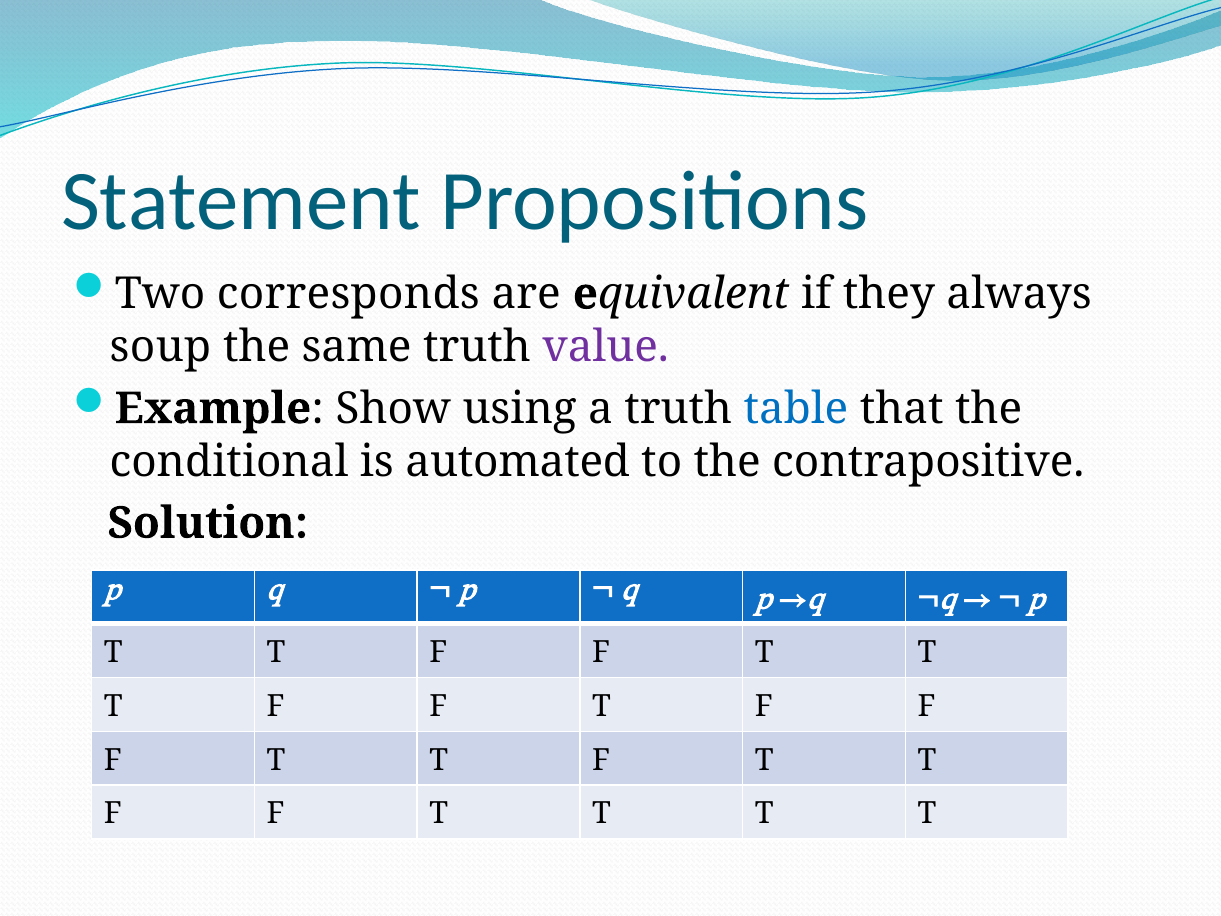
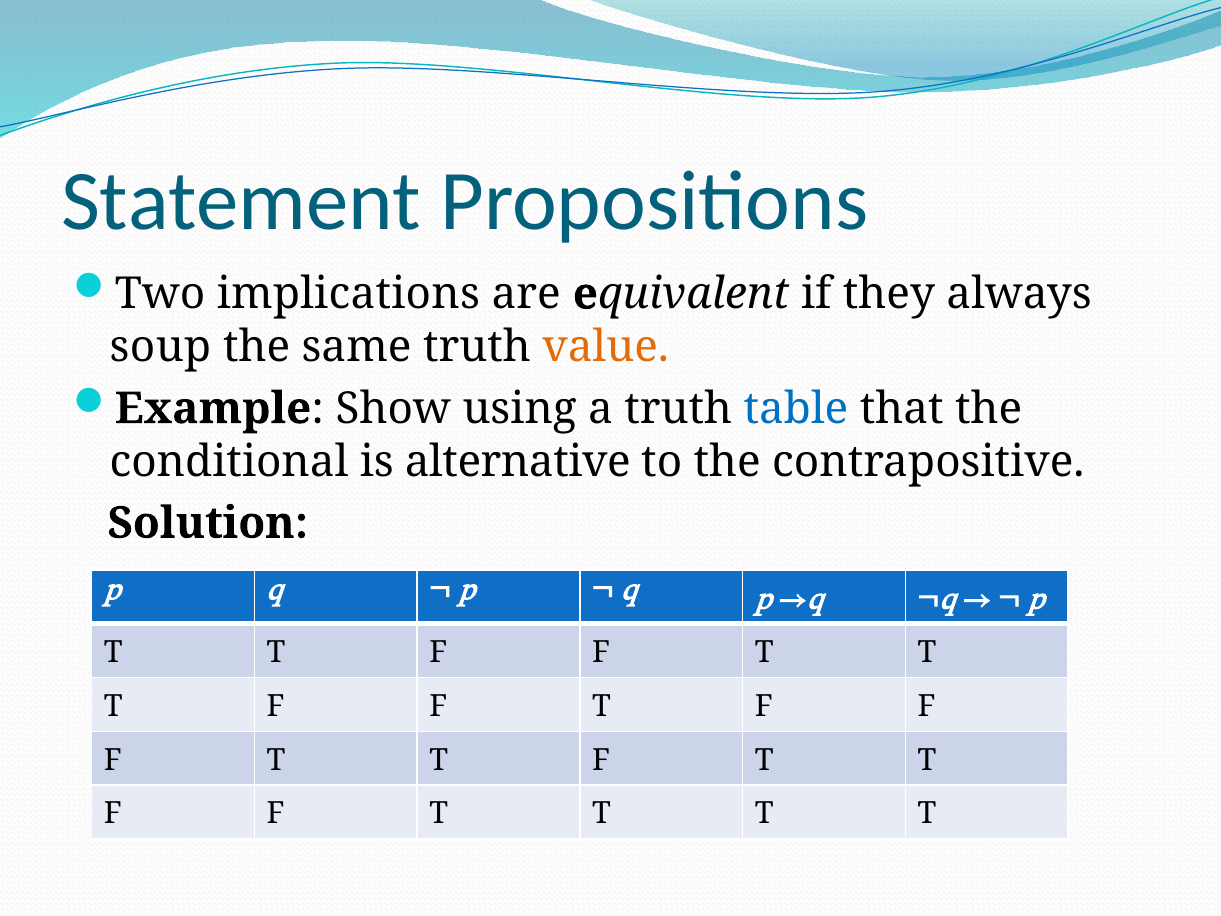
corresponds: corresponds -> implications (348, 294)
value colour: purple -> orange (606, 347)
automated: automated -> alternative (518, 461)
